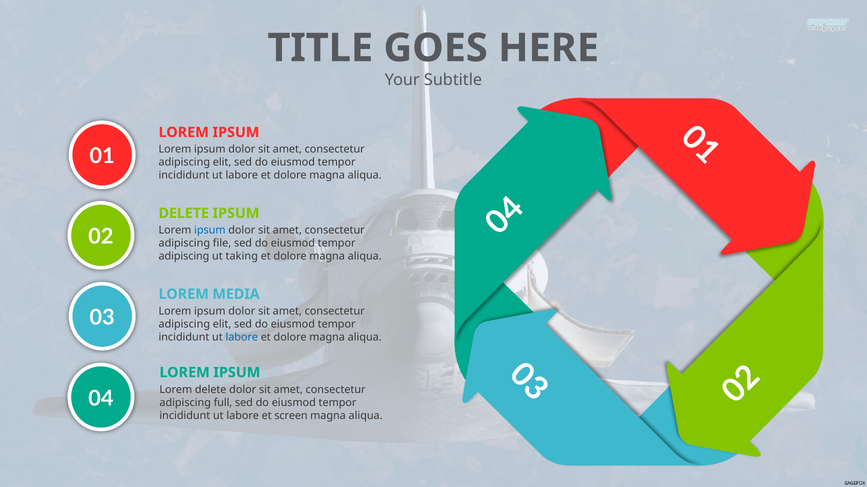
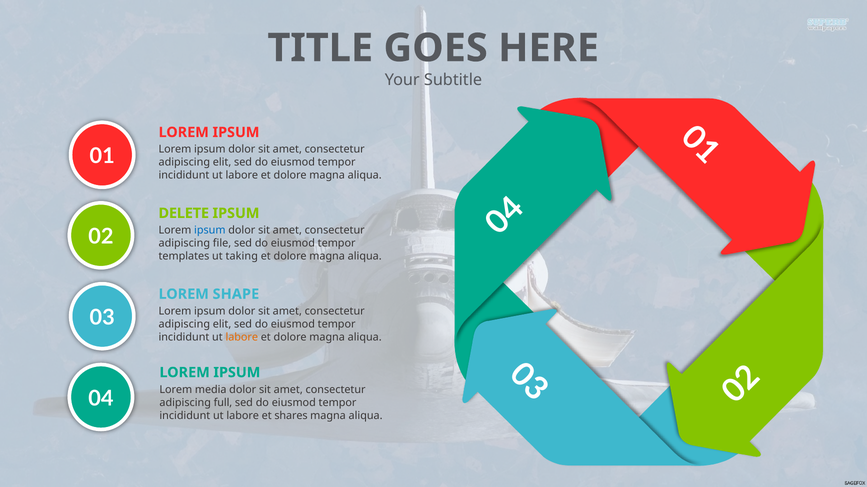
adipiscing: adipiscing -> templates (184, 257)
MEDIA: MEDIA -> SHAPE (236, 295)
labore colour: blue -> orange (242, 338)
Lorem delete: delete -> media (211, 390)
screen: screen -> shares (291, 416)
